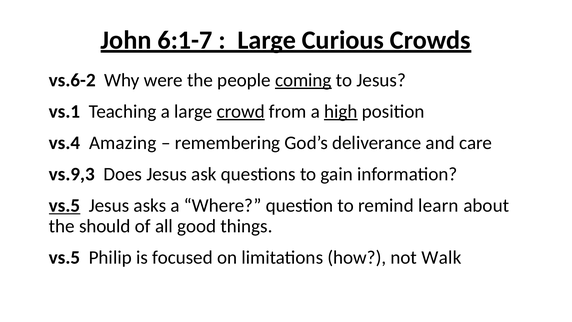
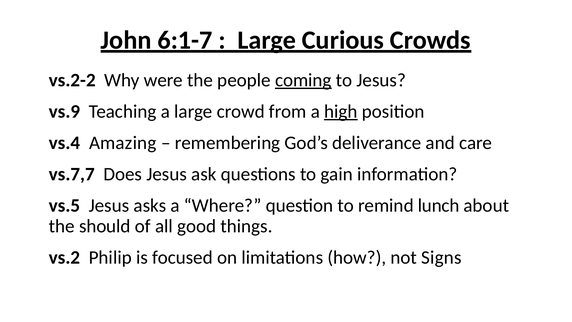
vs.6-2: vs.6-2 -> vs.2-2 (72, 80)
vs.1: vs.1 -> vs.9 (65, 111)
crowd underline: present -> none (241, 111)
vs.9,3: vs.9,3 -> vs.7,7 (72, 174)
vs.5 underline: present -> none (65, 205)
learn: learn -> lunch (439, 205)
vs.5: vs.5 -> vs.2 (65, 257)
Walk: Walk -> Signs (441, 257)
